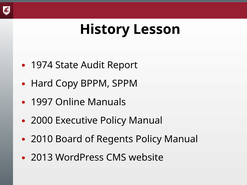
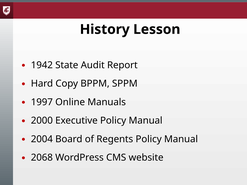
1974: 1974 -> 1942 (42, 65)
2010: 2010 -> 2004 (42, 139)
2013: 2013 -> 2068 (42, 158)
